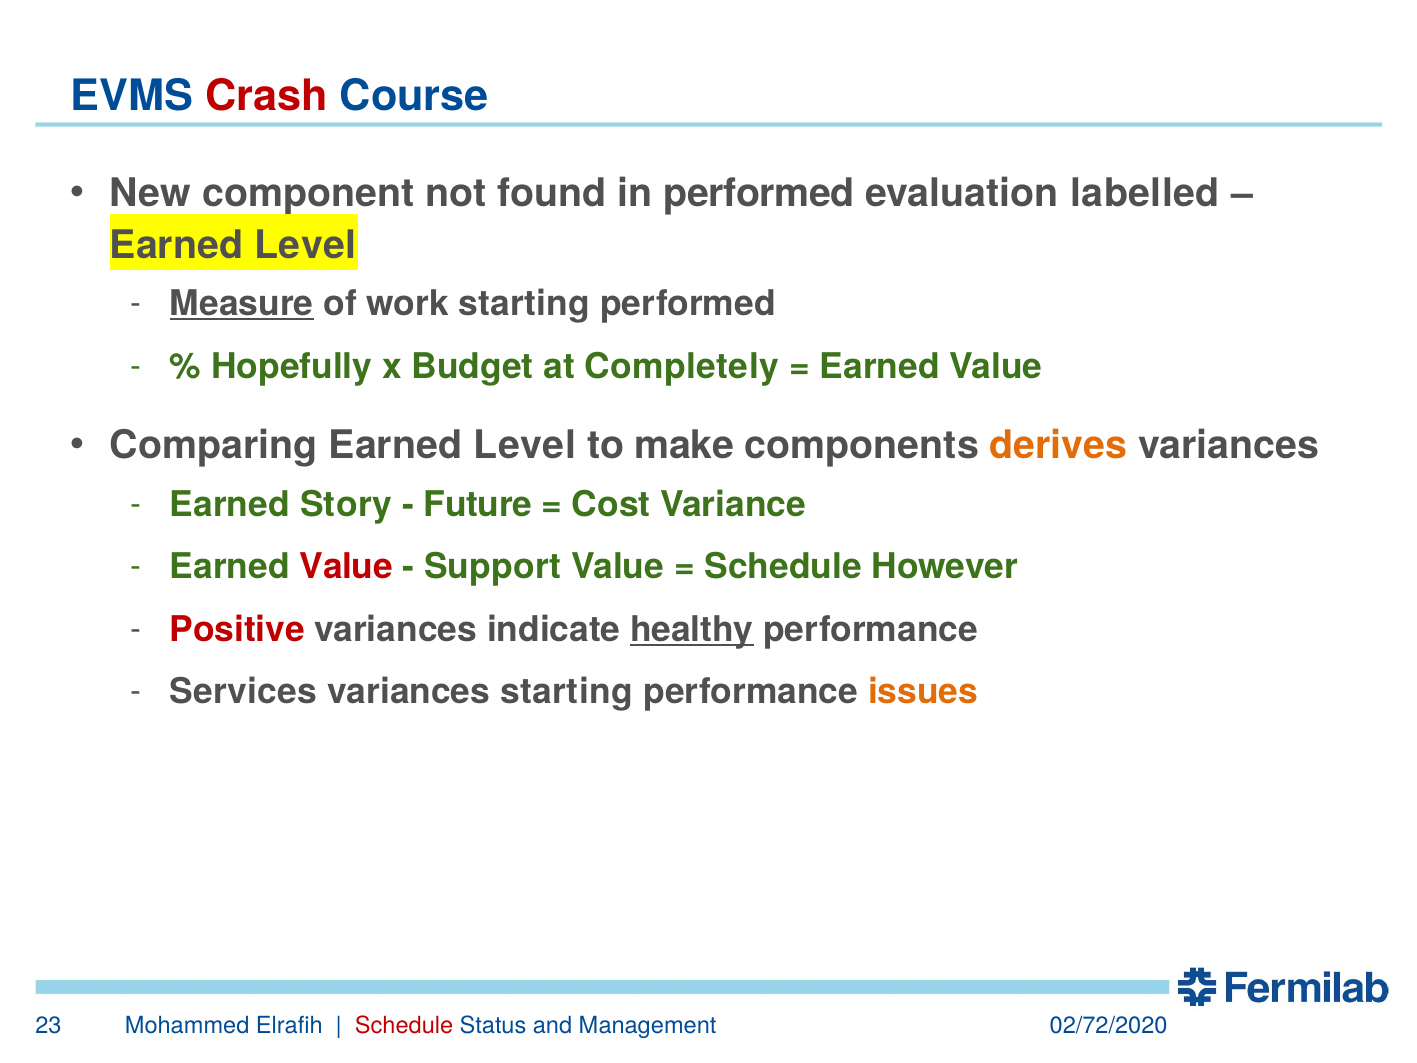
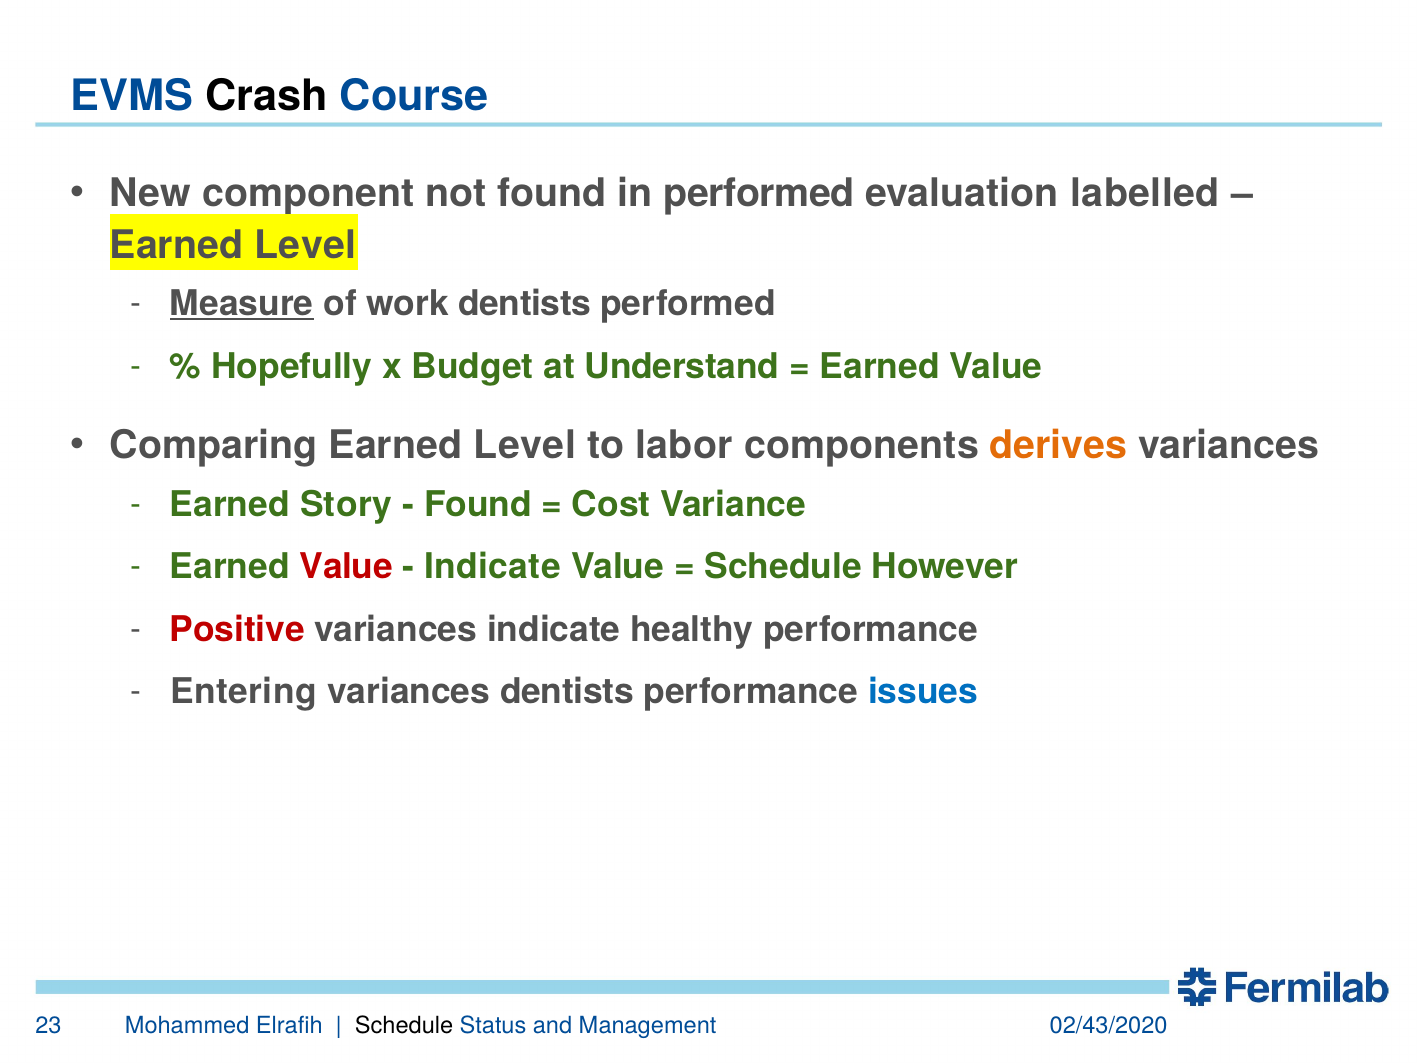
Crash colour: red -> black (267, 96)
work starting: starting -> dentists (525, 304)
Completely: Completely -> Understand (682, 366)
make: make -> labor (684, 446)
Future: Future -> Found (478, 504)
Support: Support -> Indicate (493, 567)
healthy underline: present -> none (692, 629)
Services: Services -> Entering (244, 692)
variances starting: starting -> dentists (567, 692)
issues colour: orange -> blue (923, 692)
Schedule colour: red -> black (404, 1025)
02/72/2020: 02/72/2020 -> 02/43/2020 (1109, 1025)
